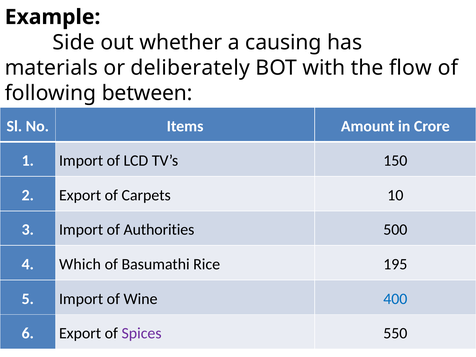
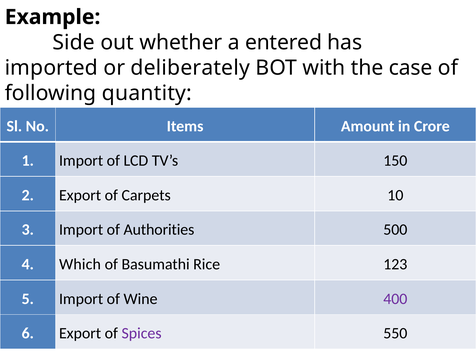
causing: causing -> entered (284, 42)
materials: materials -> imported (51, 68)
flow: flow -> case (411, 68)
between: between -> quantity (147, 93)
195: 195 -> 123 (395, 264)
400 colour: blue -> purple (395, 299)
